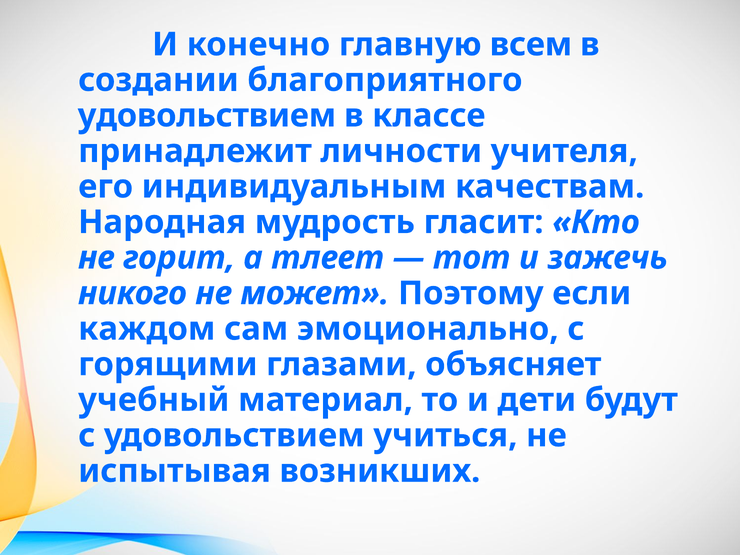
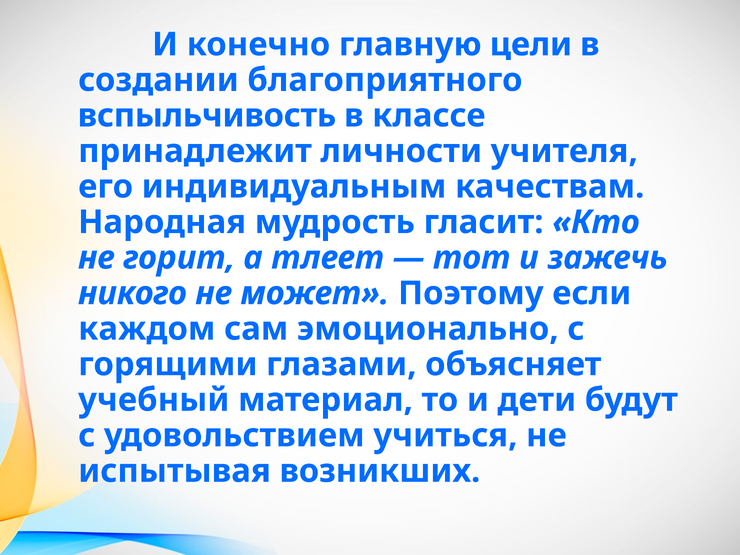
всем: всем -> цели (531, 44)
удовольствием: удовольствием -> вспыльчивость (207, 116)
